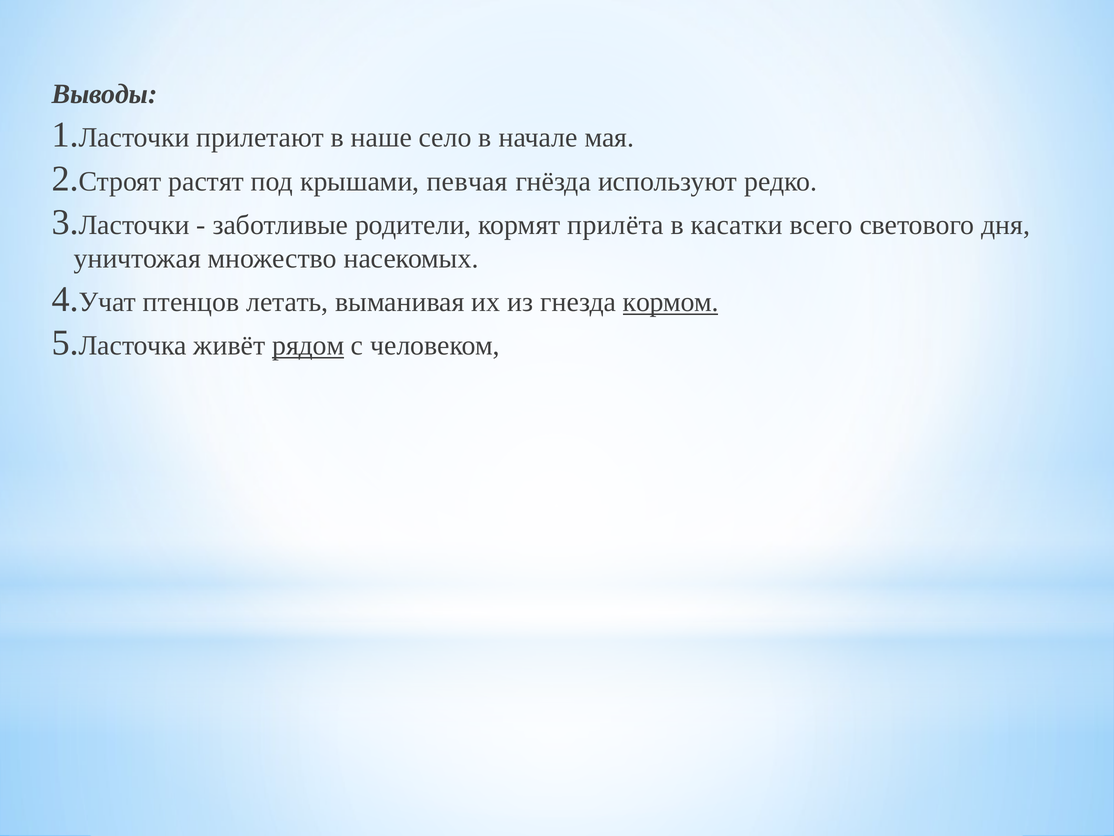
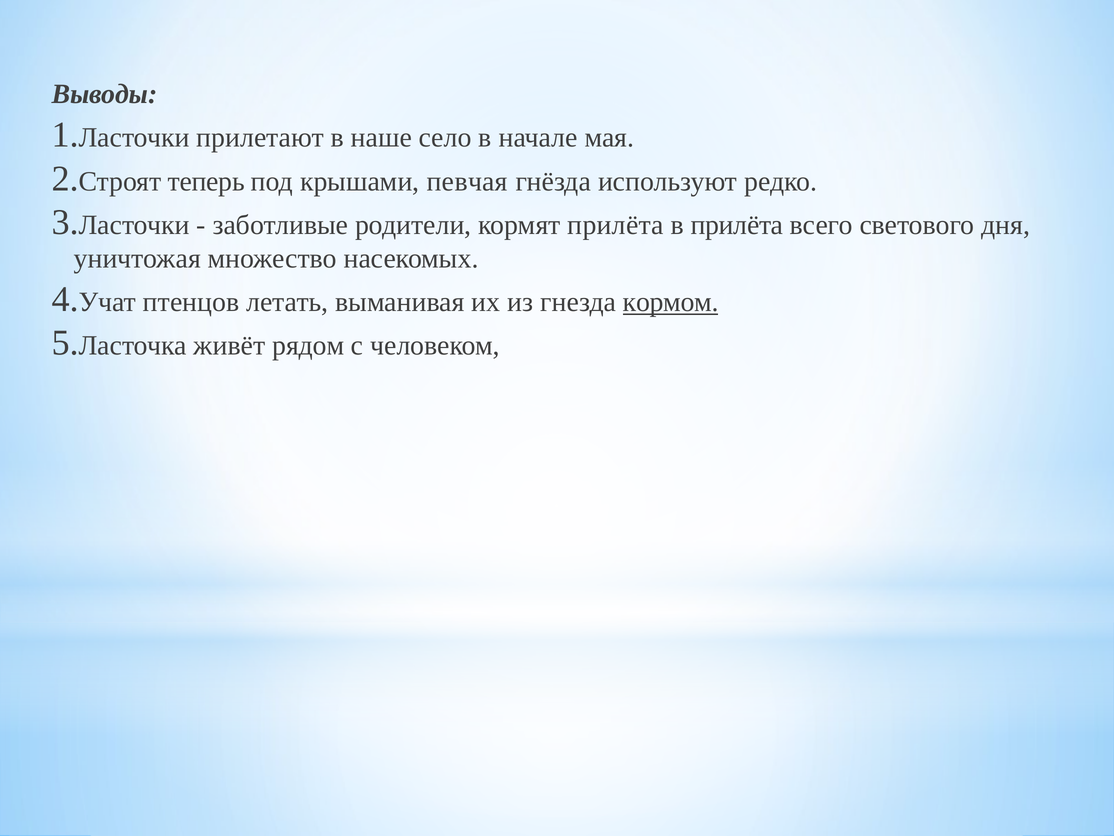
растят: растят -> теперь (206, 181)
в касатки: касатки -> прилёта (737, 225)
рядом underline: present -> none (308, 346)
